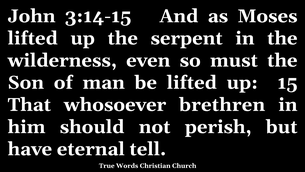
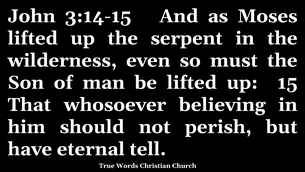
brethren: brethren -> believing (222, 105)
